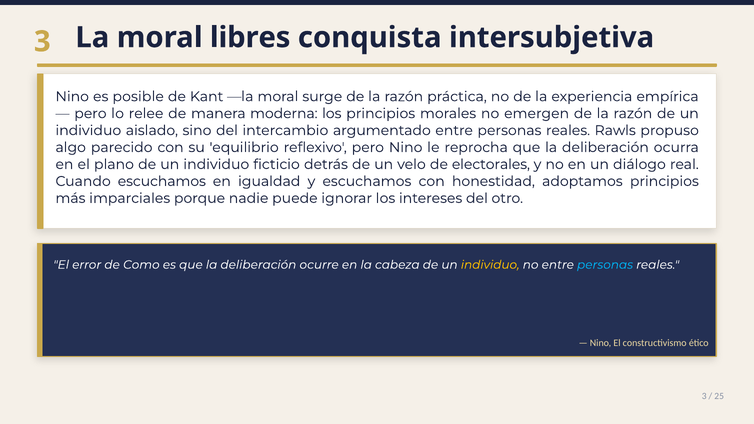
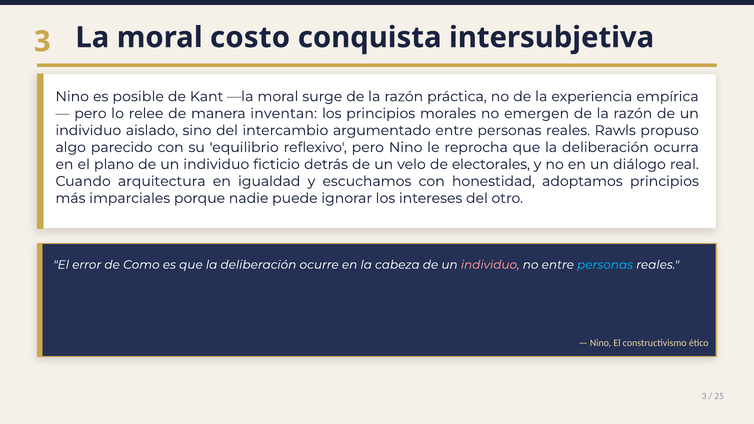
libres: libres -> costo (250, 37)
moderna: moderna -> inventan (284, 114)
Cuando escuchamos: escuchamos -> arquitectura (162, 181)
individuo colour: yellow -> pink (490, 265)
